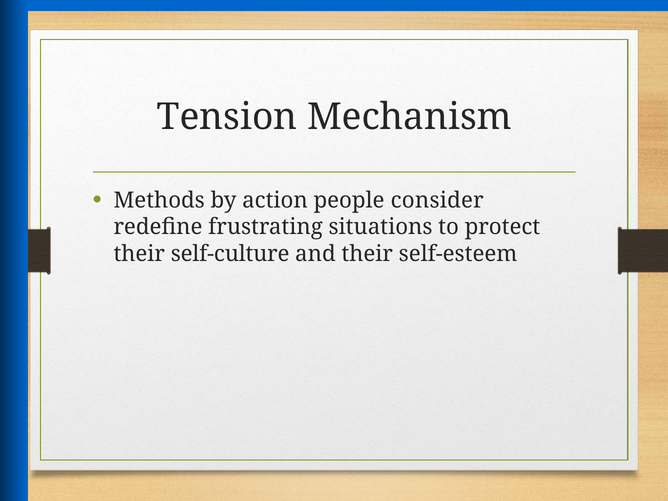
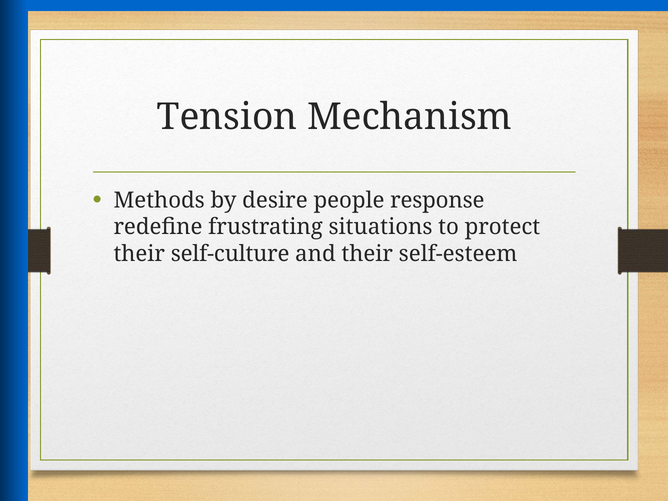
action: action -> desire (275, 200)
consider: consider -> response (437, 200)
